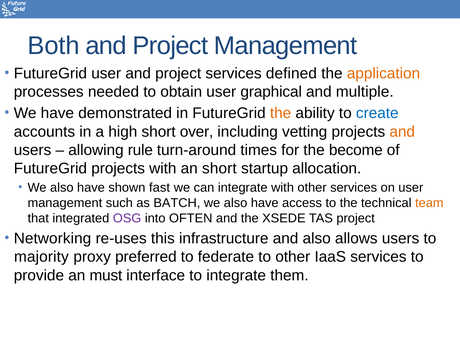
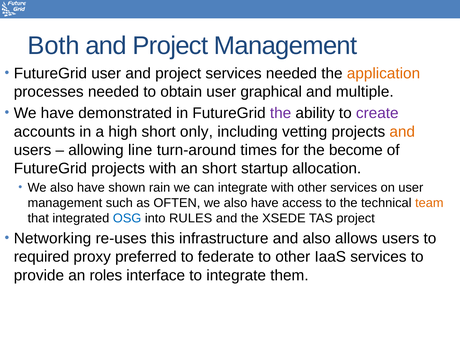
services defined: defined -> needed (291, 73)
the colour: orange -> purple (281, 113)
create colour: blue -> purple (377, 113)
over: over -> only (196, 132)
rule: rule -> line (140, 150)
fast: fast -> rain (160, 188)
BATCH: BATCH -> OFTEN (177, 203)
OSG colour: purple -> blue (127, 218)
OFTEN: OFTEN -> RULES (191, 218)
majority: majority -> required (42, 257)
must: must -> roles (106, 275)
